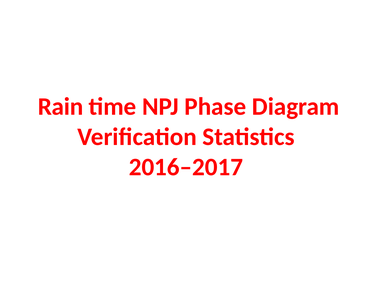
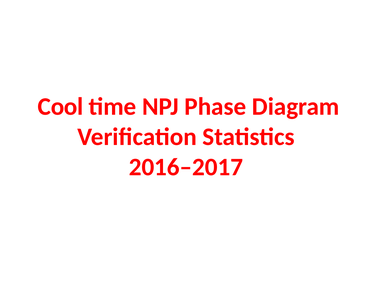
Rain: Rain -> Cool (61, 107)
